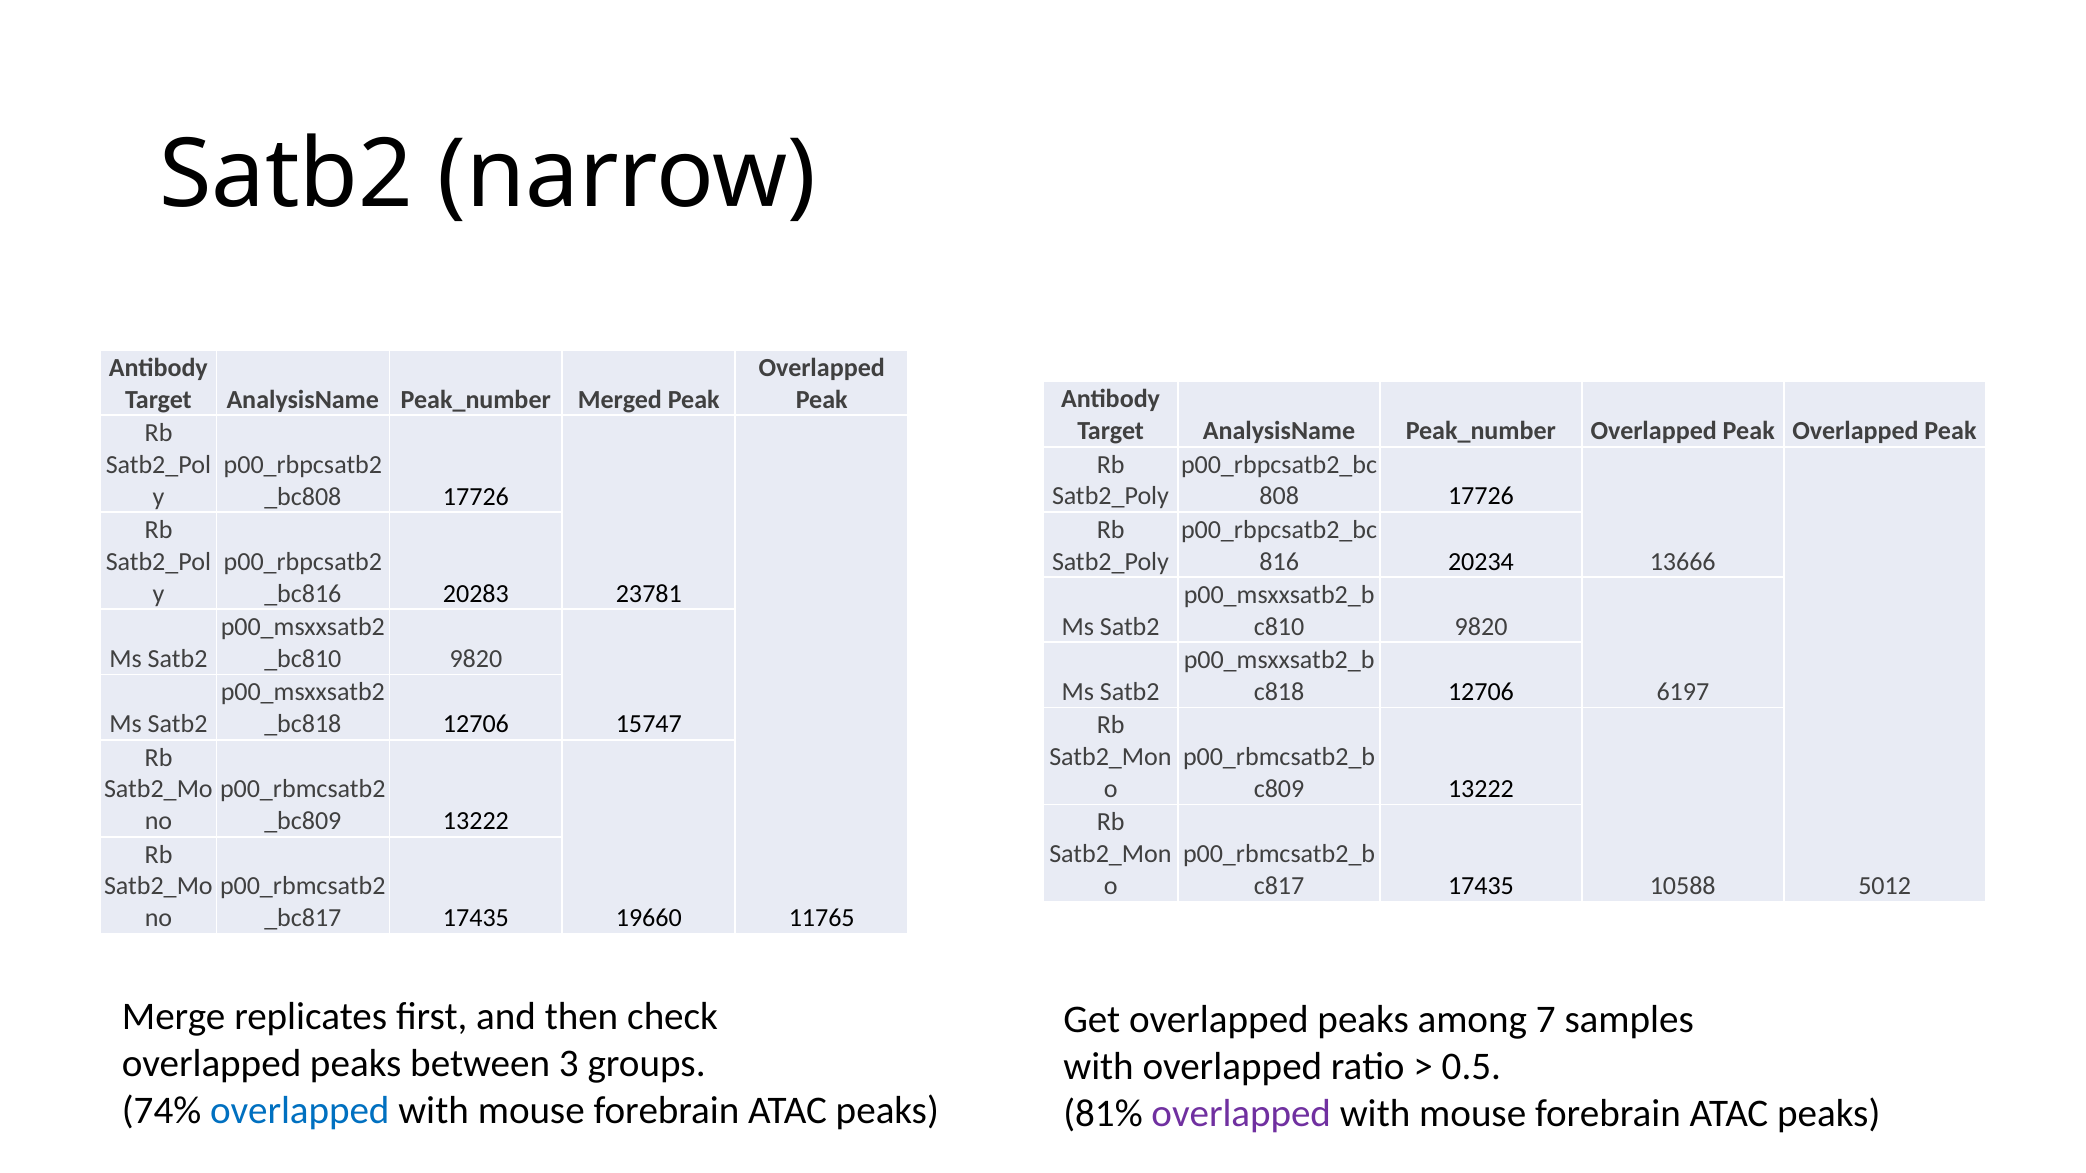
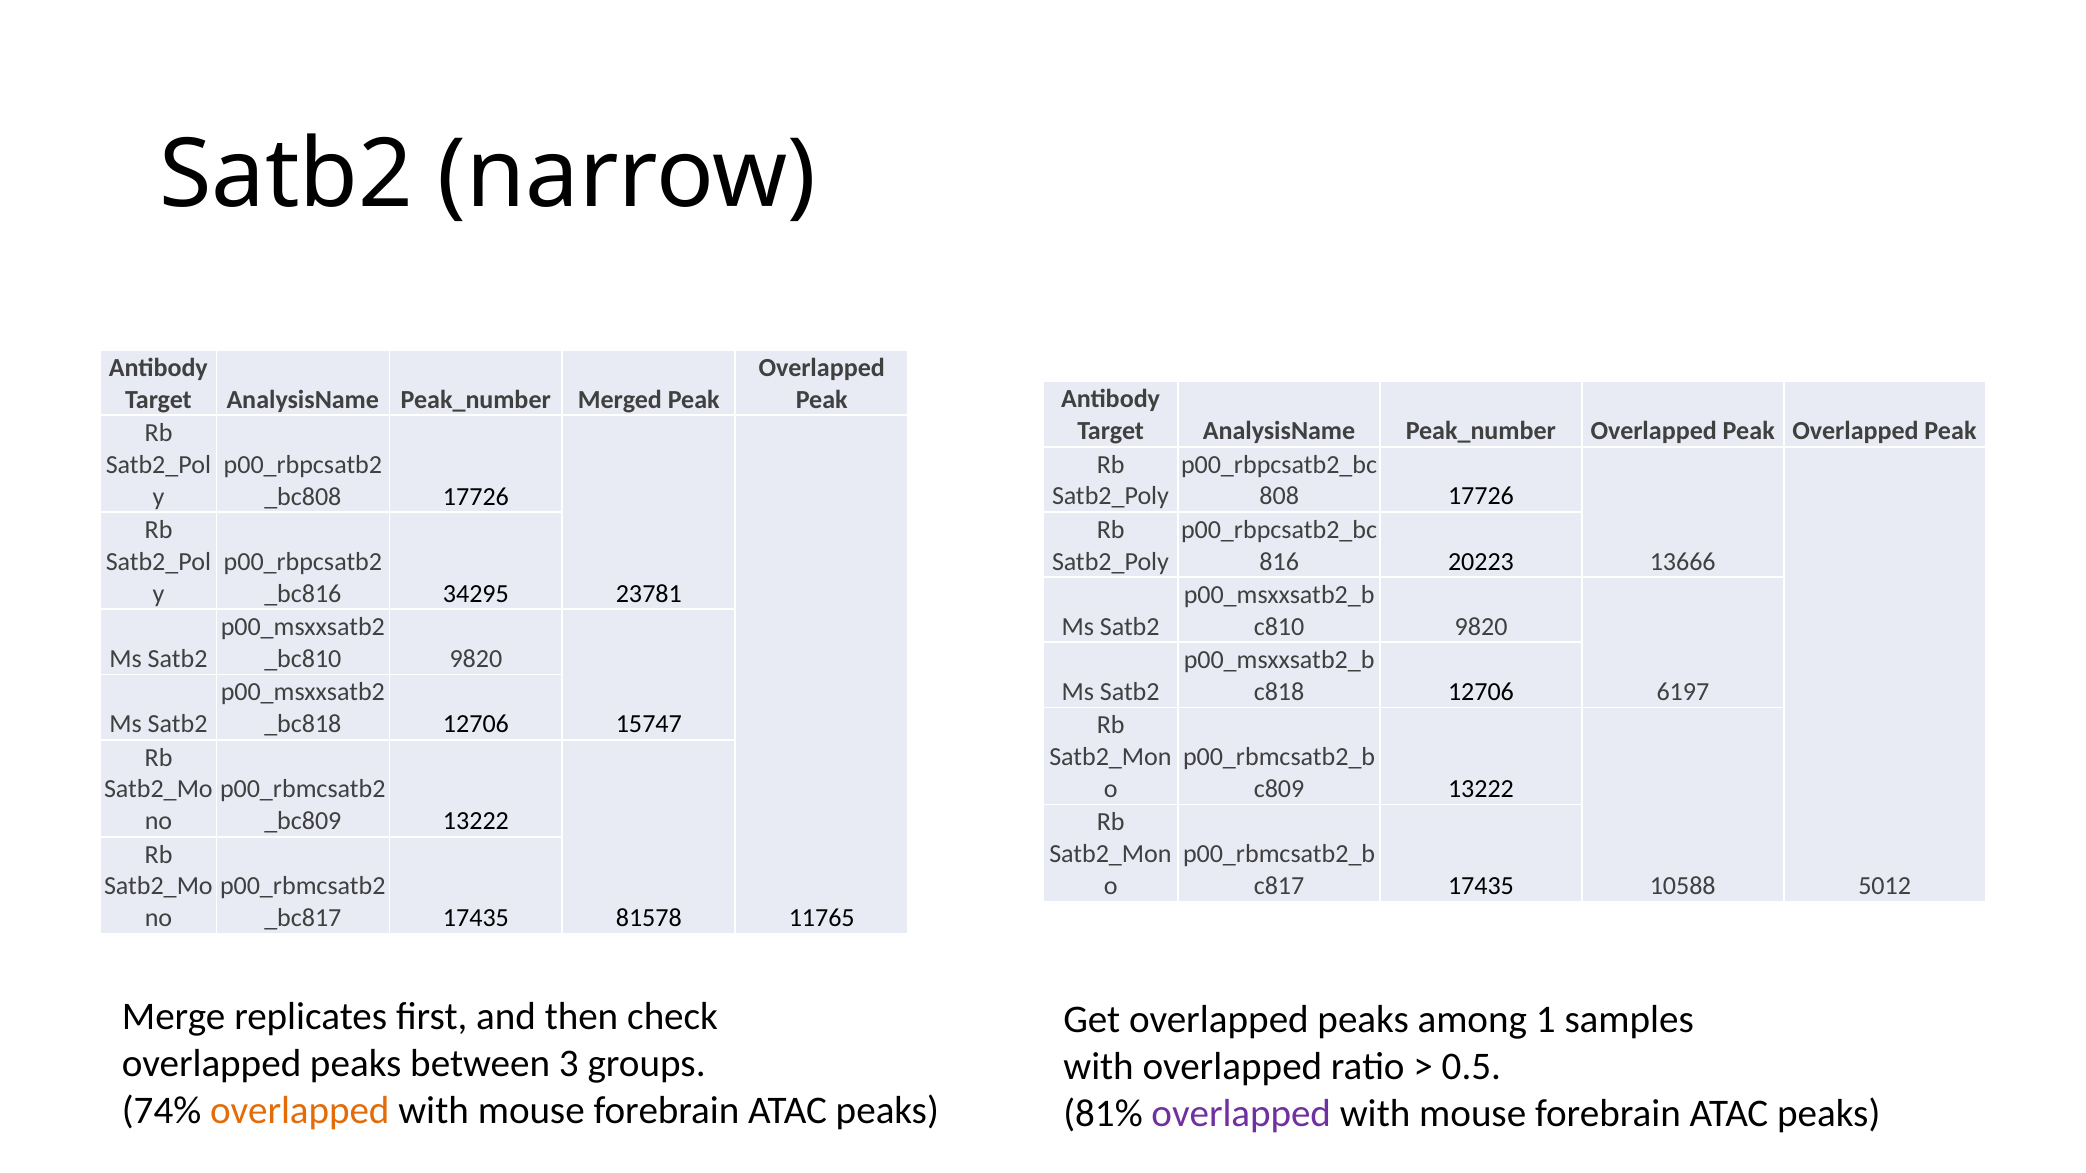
20234: 20234 -> 20223 (1481, 562)
20283: 20283 -> 34295 (476, 594)
19660: 19660 -> 81578 (649, 918)
7: 7 -> 1 (1546, 1020)
overlapped colour: blue -> orange (300, 1111)
